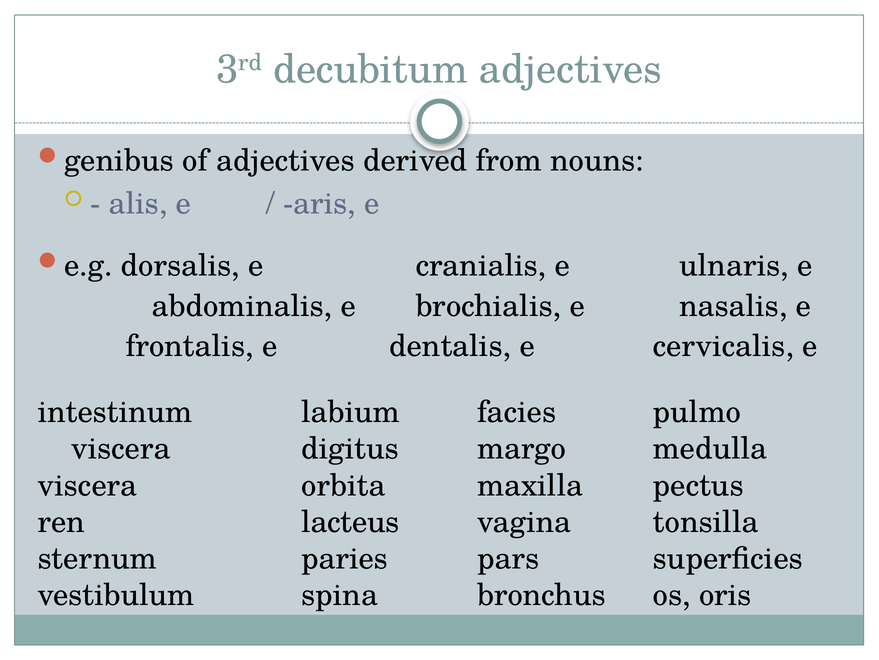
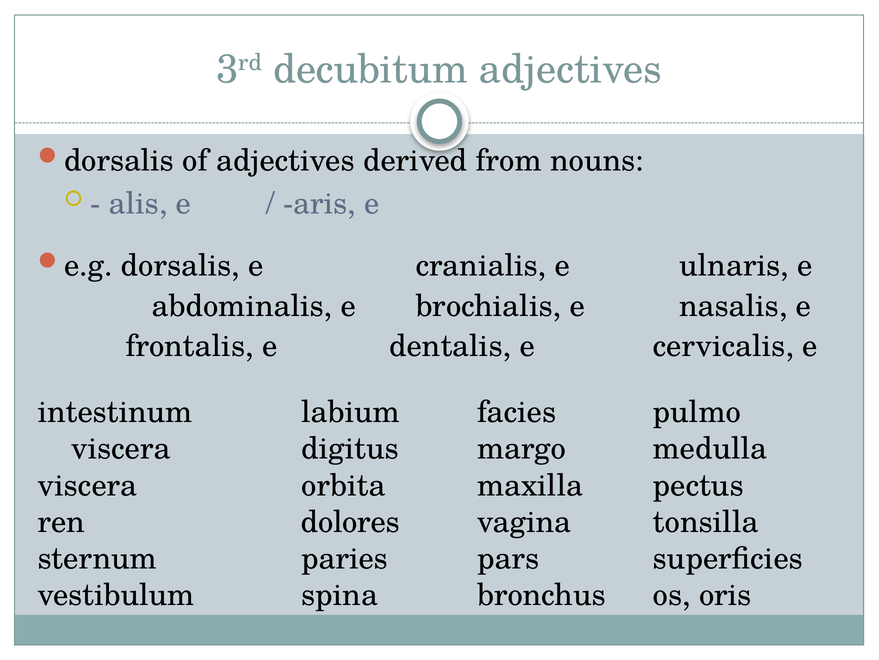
genibus: genibus -> dorsalis (119, 161)
lacteus: lacteus -> dolores (350, 521)
